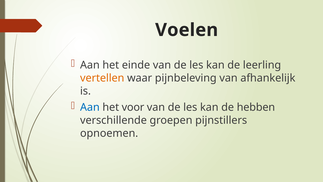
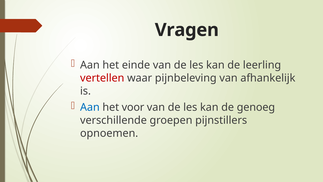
Voelen: Voelen -> Vragen (187, 30)
vertellen colour: orange -> red (102, 78)
hebben: hebben -> genoeg (256, 107)
